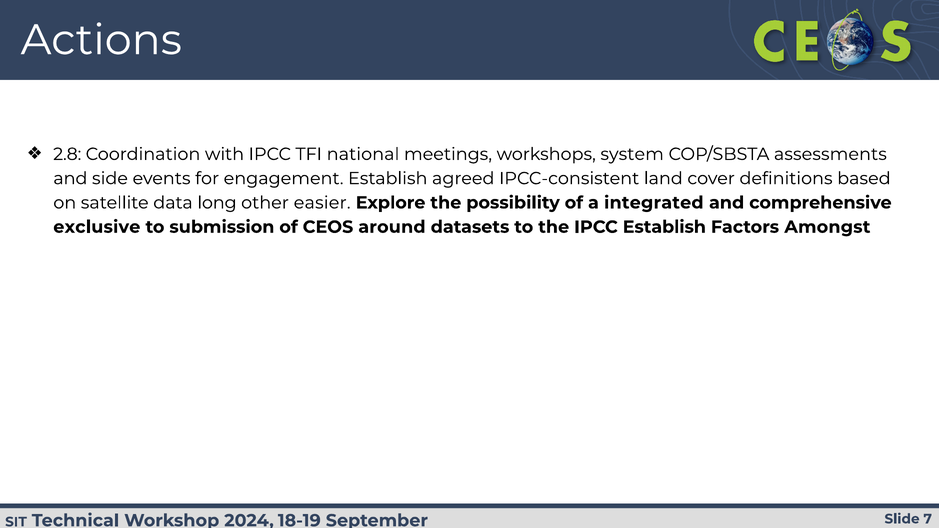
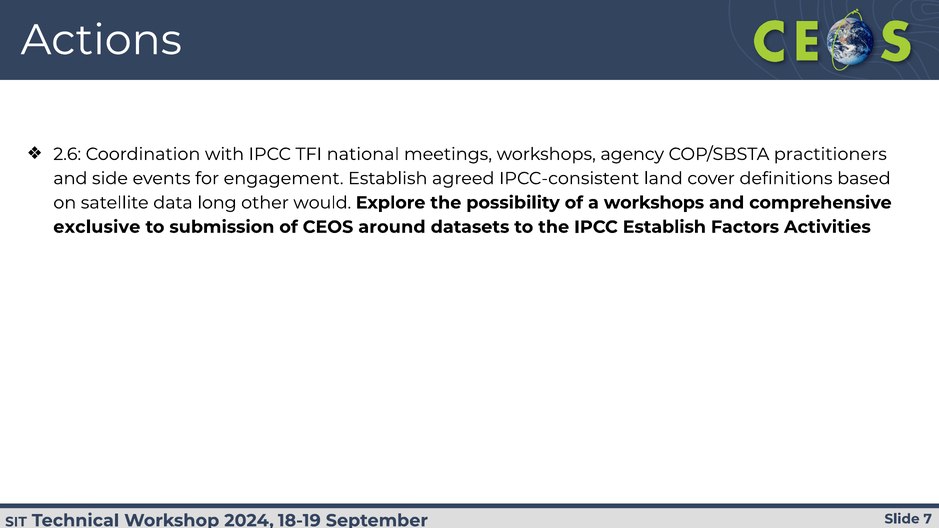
2.8: 2.8 -> 2.6 (67, 154)
system: system -> agency (632, 154)
assessments: assessments -> practitioners (830, 154)
easier: easier -> would (322, 203)
a integrated: integrated -> workshops (654, 203)
Amongst: Amongst -> Activities (827, 227)
